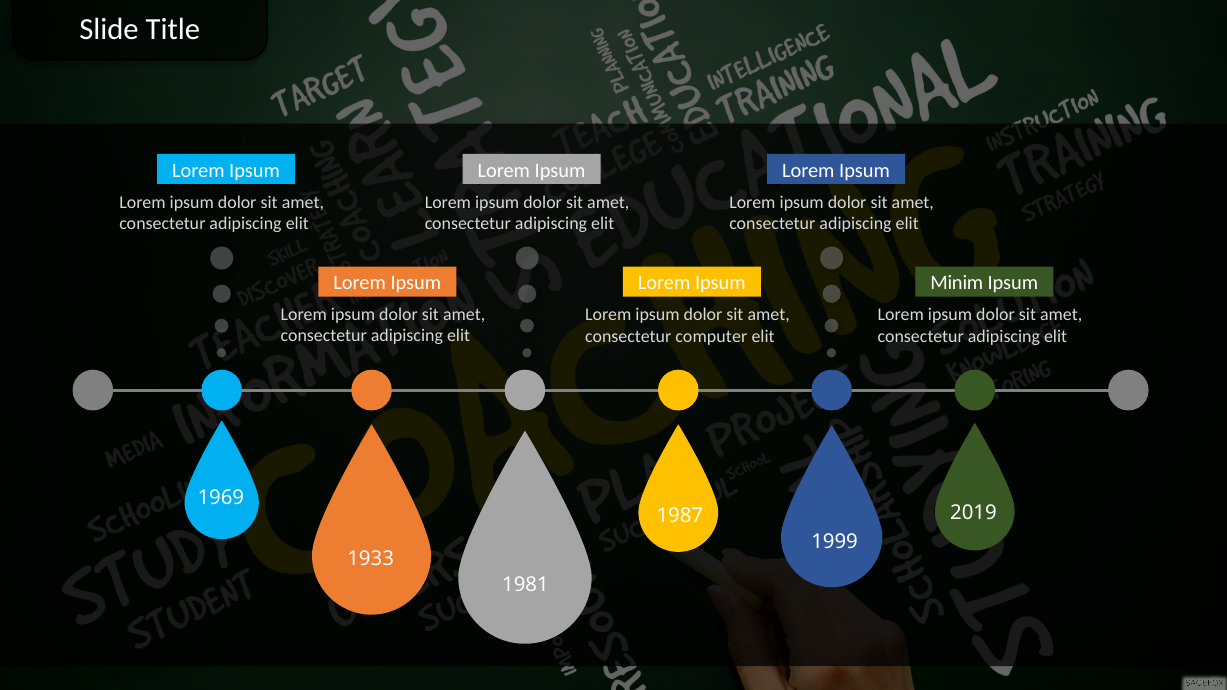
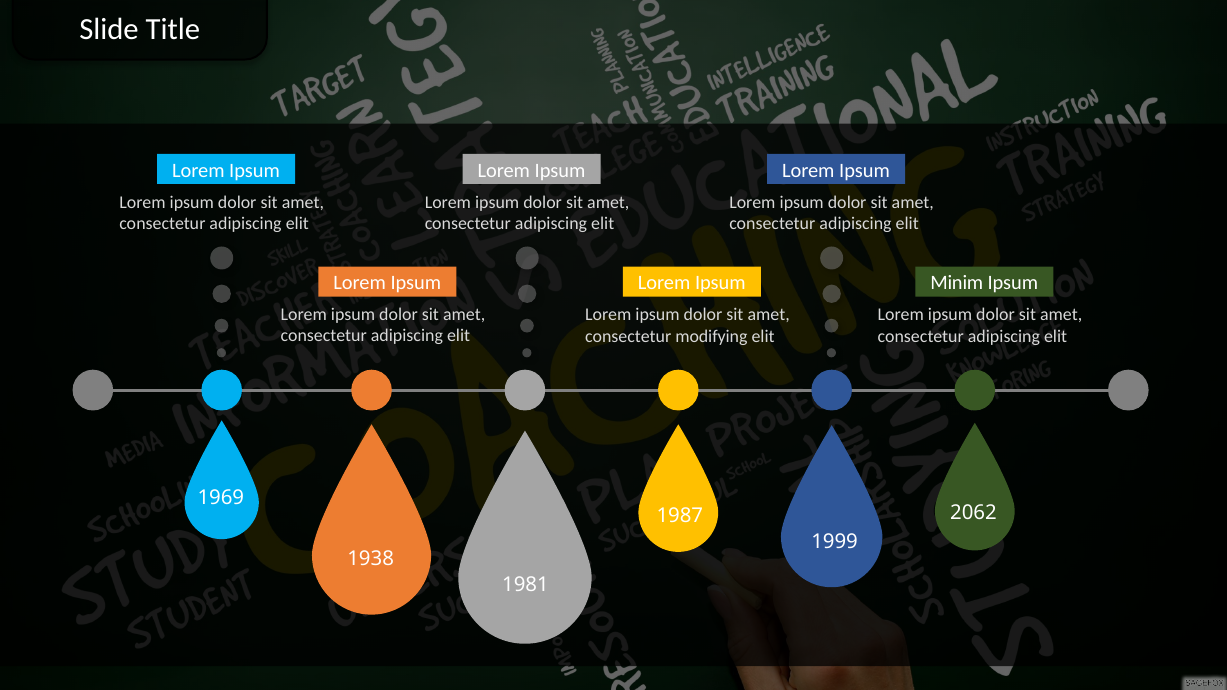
computer: computer -> modifying (711, 336)
2019: 2019 -> 2062 (973, 512)
1933: 1933 -> 1938 (371, 559)
